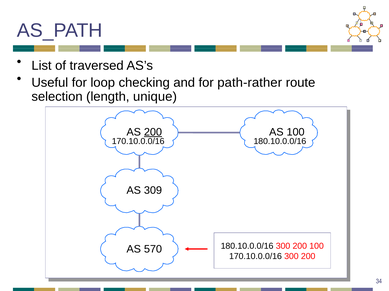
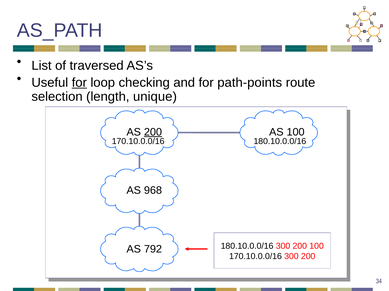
for underline: none -> present (79, 83)
path-rather: path-rather -> path-points (250, 83)
309: 309 -> 968 (153, 191)
570: 570 -> 792 (153, 250)
